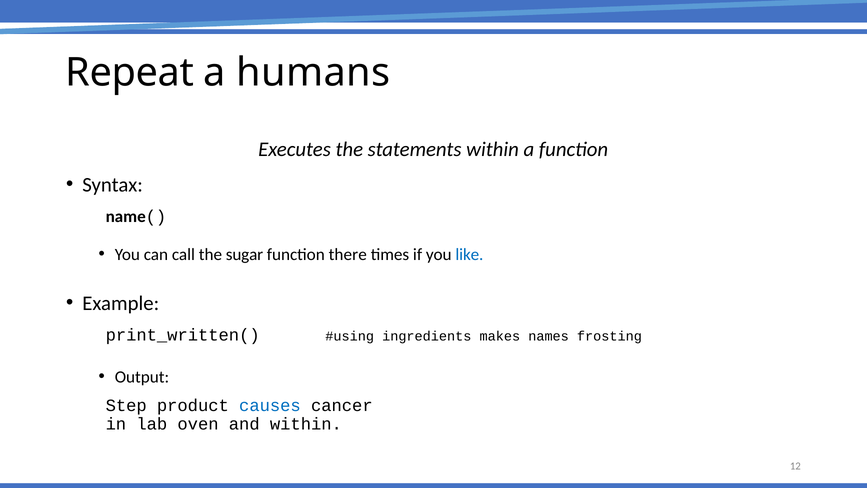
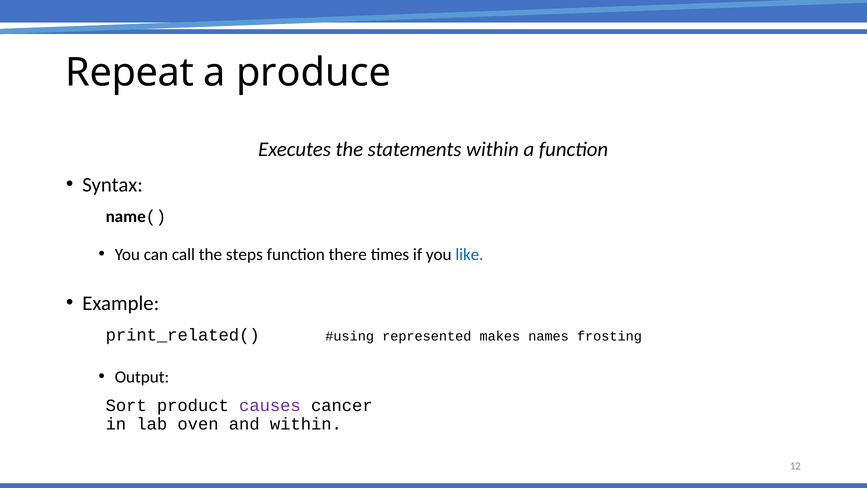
humans: humans -> produce (314, 73)
sugar: sugar -> steps (244, 254)
print_written(: print_written( -> print_related( (183, 335)
ingredients: ingredients -> represented (427, 336)
Step: Step -> Sort (126, 405)
causes colour: blue -> purple (270, 405)
